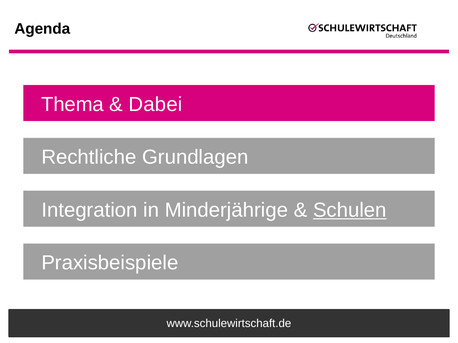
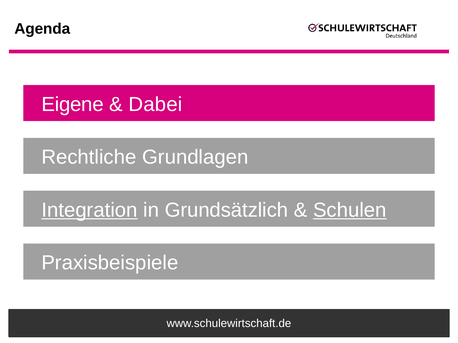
Thema: Thema -> Eigene (73, 105)
Integration underline: none -> present (89, 210)
Minderjährige: Minderjährige -> Grundsätzlich (226, 210)
